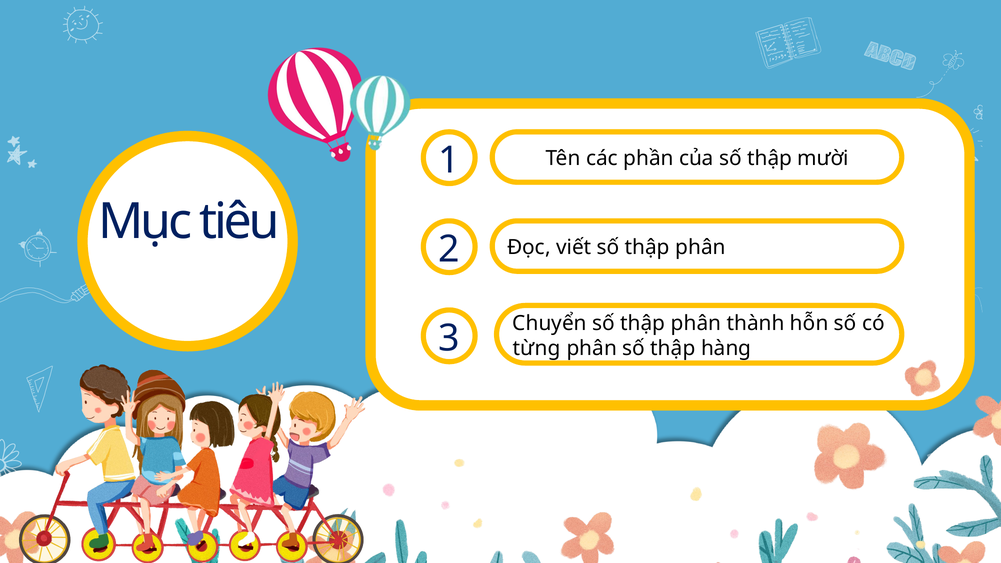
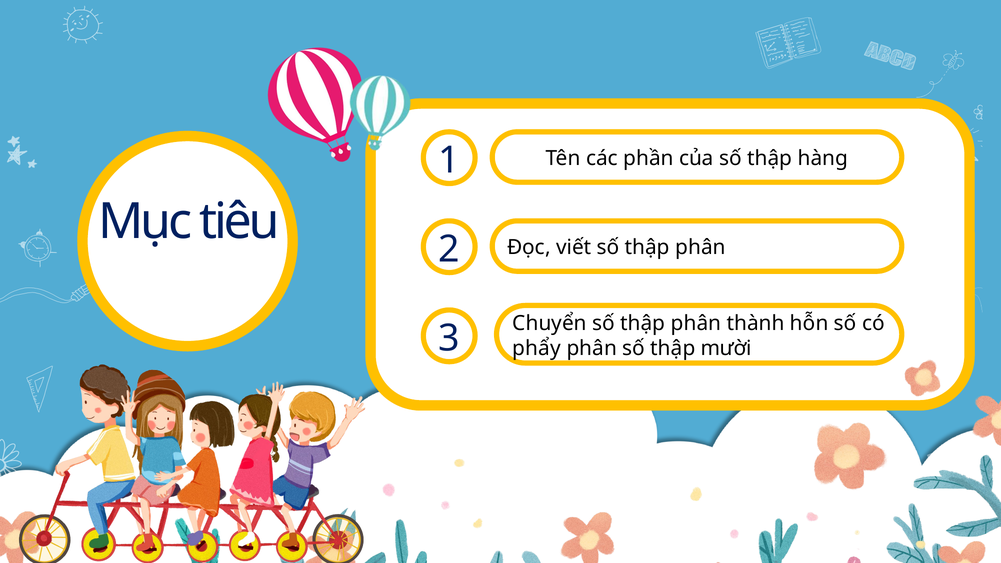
mười: mười -> hàng (823, 158)
từng: từng -> phẩy (537, 348)
hàng: hàng -> mười (726, 348)
